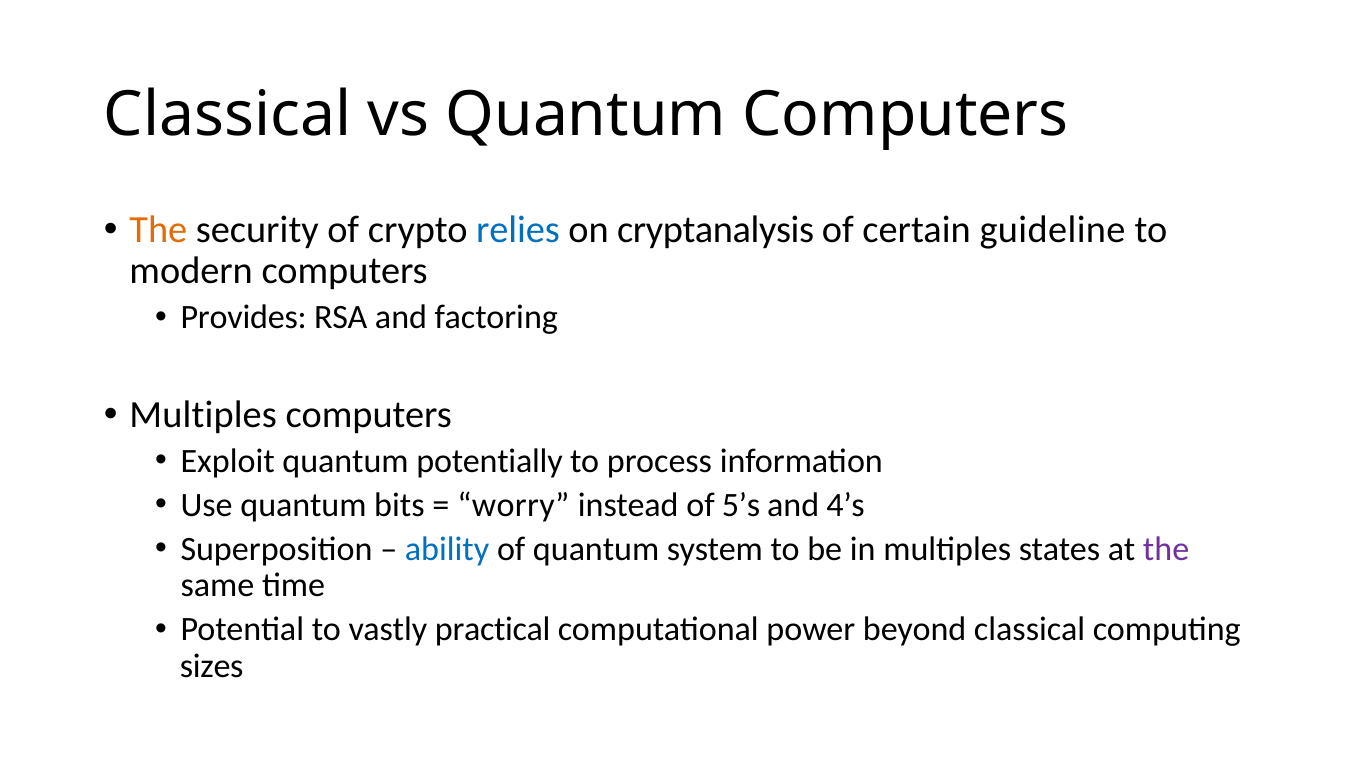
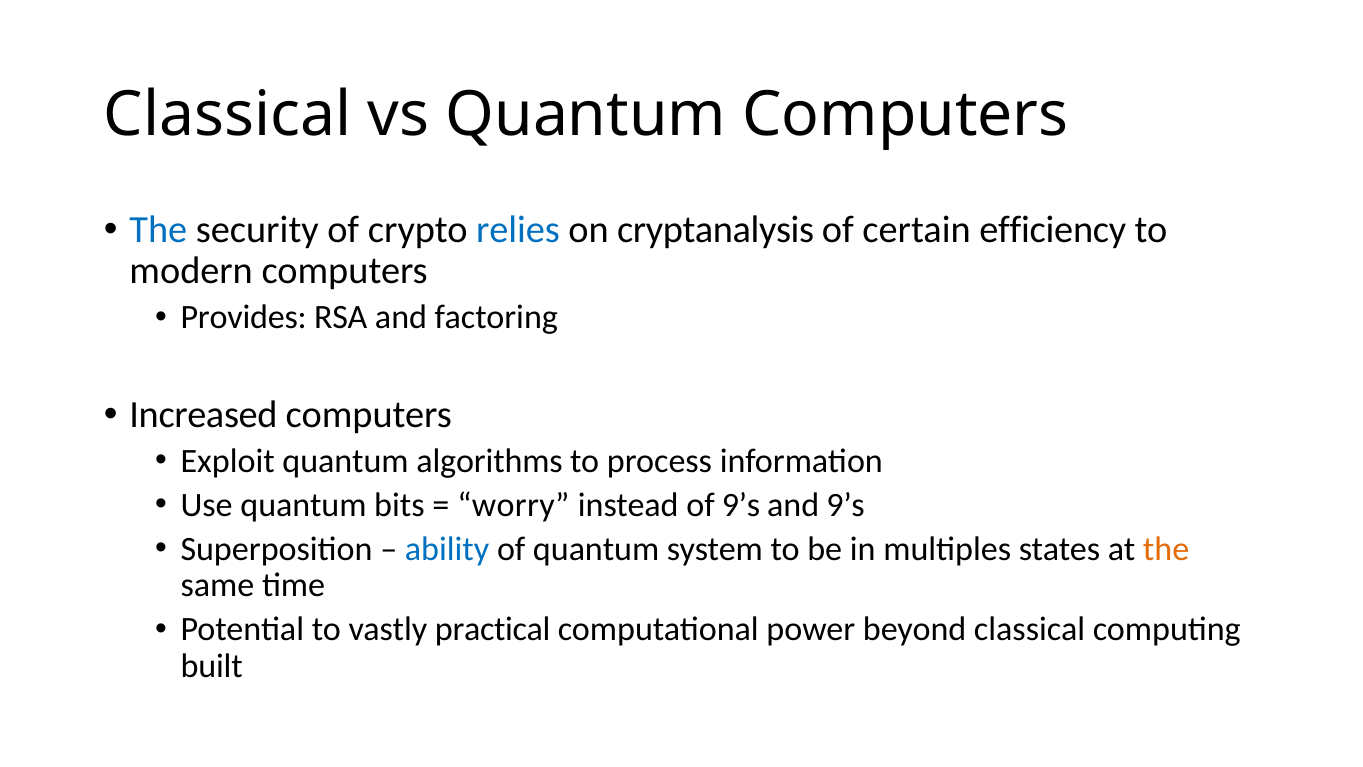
The colour: orange -> blue (158, 230)
guideline: guideline -> efficiency (1053, 230)
Multiples: Multiples -> Increased (203, 415)
potentially: potentially -> algorithms (490, 461)
of 5’s: 5’s -> 9’s (741, 505)
and 4’s: 4’s -> 9’s (846, 505)
the colour: purple -> orange (1166, 549)
sizes: sizes -> built (212, 666)
